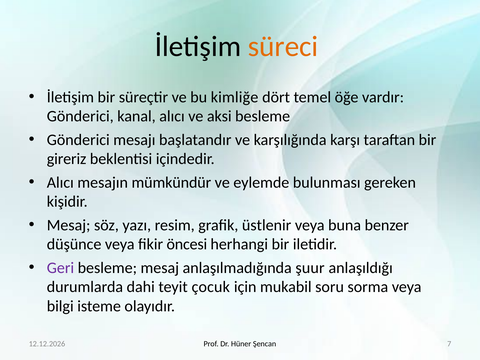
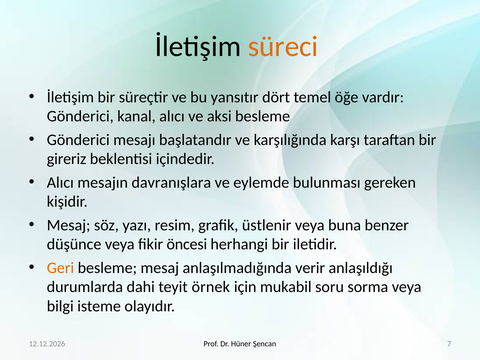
kimliğe: kimliğe -> yansıtır (235, 97)
mümkündür: mümkündür -> davranışlara (171, 182)
Geri colour: purple -> orange (60, 268)
şuur: şuur -> verir (310, 268)
çocuk: çocuk -> örnek (211, 287)
